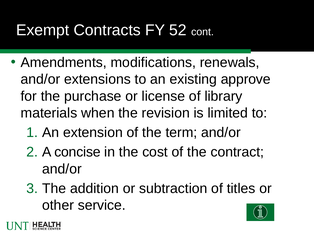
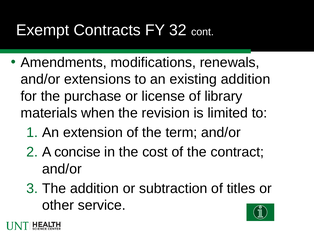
52: 52 -> 32 (178, 30)
existing approve: approve -> addition (246, 79)
